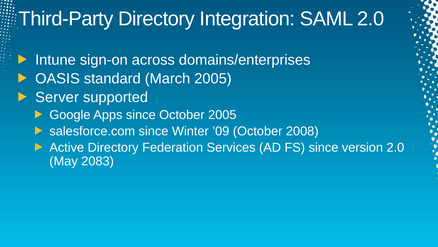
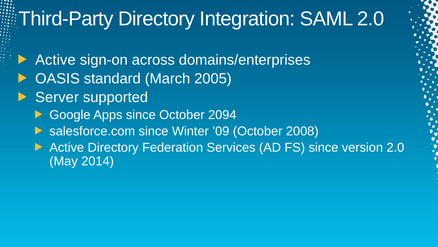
Intune: Intune -> Active (55, 60)
October 2005: 2005 -> 2094 (222, 115)
2083: 2083 -> 2014 (98, 161)
